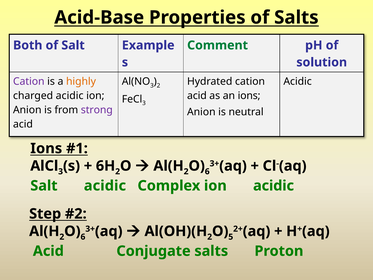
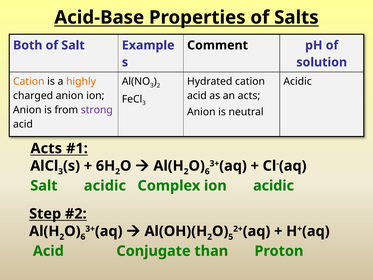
Comment colour: green -> black (218, 45)
Cation colour: purple -> orange (29, 81)
charged acidic: acidic -> anion (70, 96)
an ions: ions -> acts (249, 96)
Ions: Ions -> Acts (46, 148)
Conjugate salts: salts -> than (211, 251)
